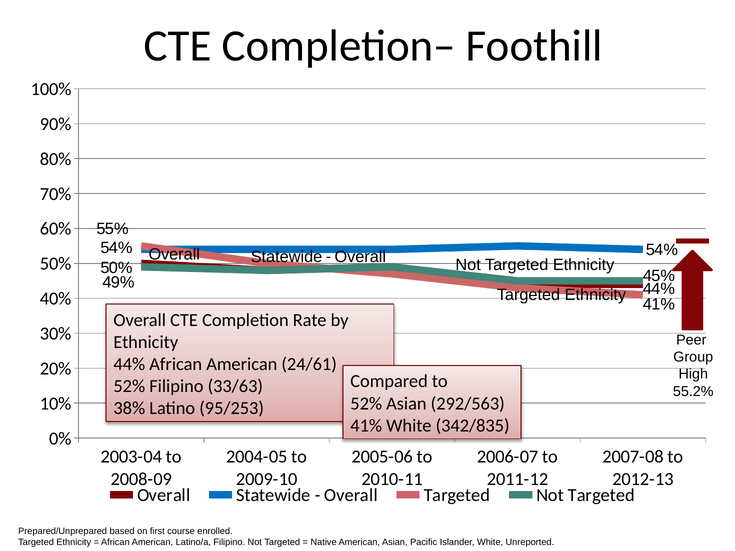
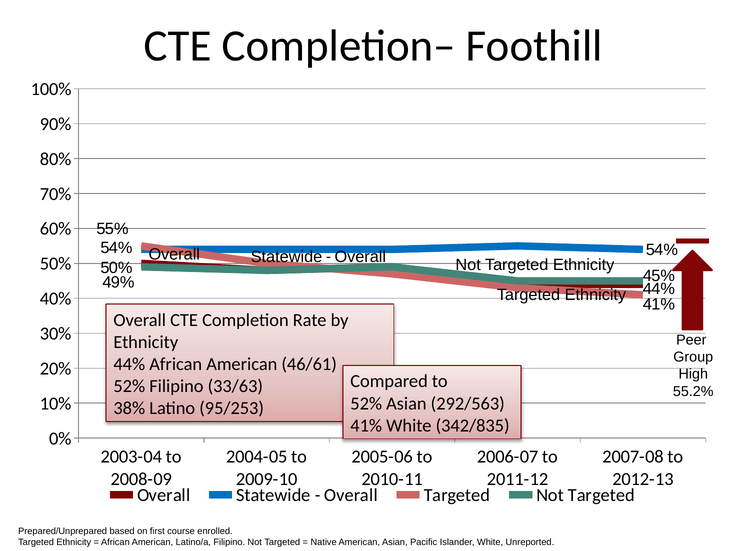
24/61: 24/61 -> 46/61 (309, 364)
